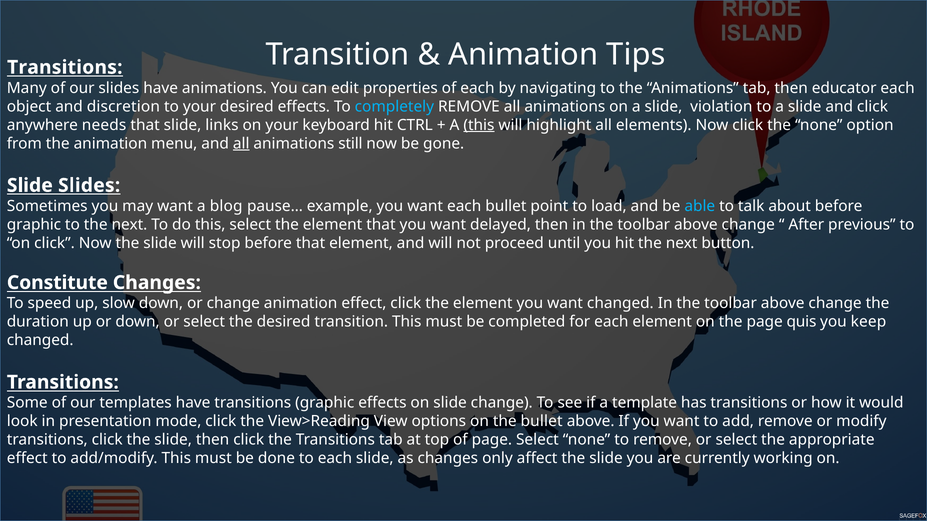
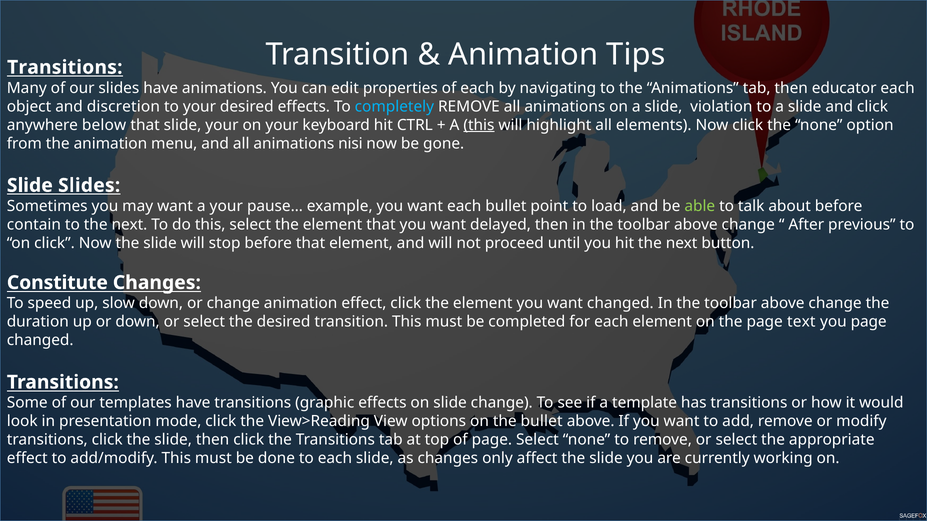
needs: needs -> below (104, 125)
slide links: links -> your (222, 125)
all underline: present -> none (241, 144)
still: still -> nisi (350, 144)
a blog: blog -> your (226, 206)
able colour: light blue -> light green (700, 206)
graphic: graphic -> contain (34, 225)
quis: quis -> text (801, 322)
you keep: keep -> page (869, 322)
